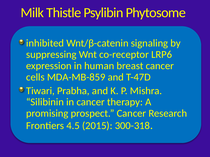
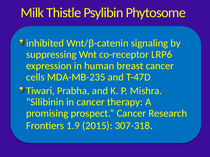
MDA-MB-859: MDA-MB-859 -> MDA-MB-235 (76, 77)
4.5: 4.5 -> 1.9 (73, 126)
300-318: 300-318 -> 307-318 (132, 126)
